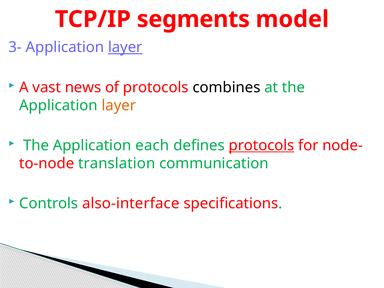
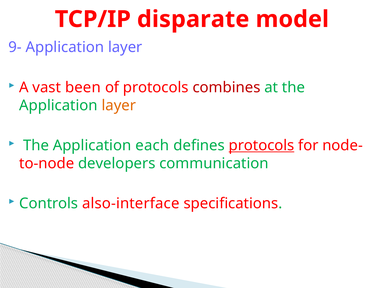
segments: segments -> disparate (193, 19)
3-: 3- -> 9- (15, 47)
layer underline: present -> none (125, 47)
news: news -> been (83, 87)
combines colour: black -> red (227, 87)
translation: translation -> developers (117, 163)
